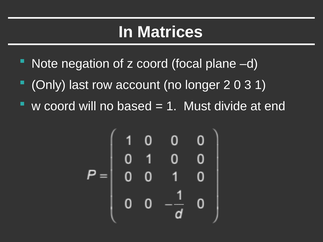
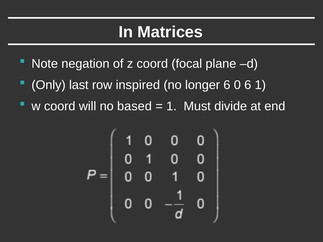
account: account -> inspired (138, 85)
longer 2: 2 -> 6 (227, 85)
0 3: 3 -> 6 (248, 85)
